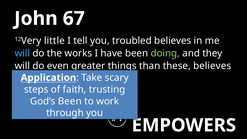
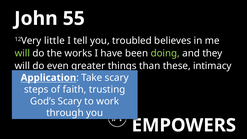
67: 67 -> 55 (74, 18)
will colour: light blue -> light green (22, 53)
these believes: believes -> intimacy (212, 66)
God’s Been: Been -> Scary (70, 101)
